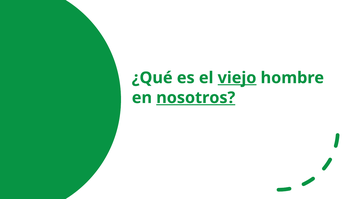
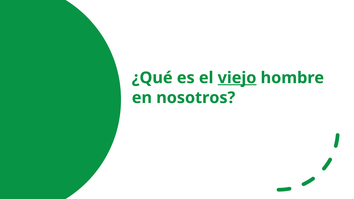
nosotros underline: present -> none (196, 98)
